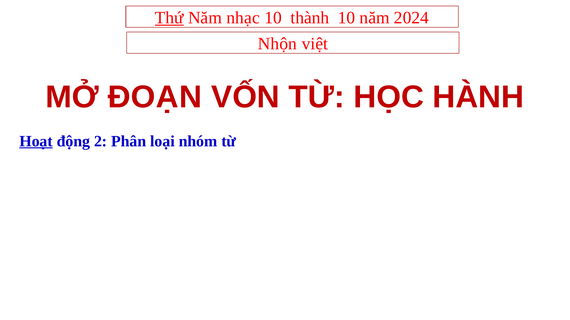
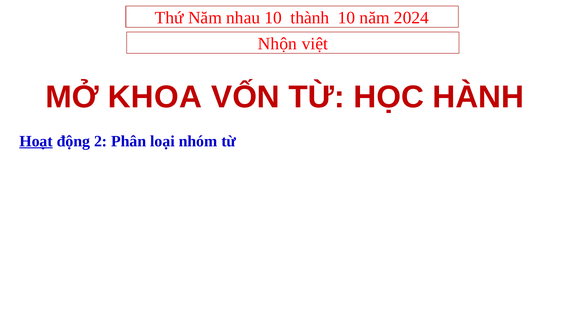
Thứ underline: present -> none (169, 18)
nhạc: nhạc -> nhau (243, 18)
ĐOẠN: ĐOẠN -> KHOA (155, 97)
